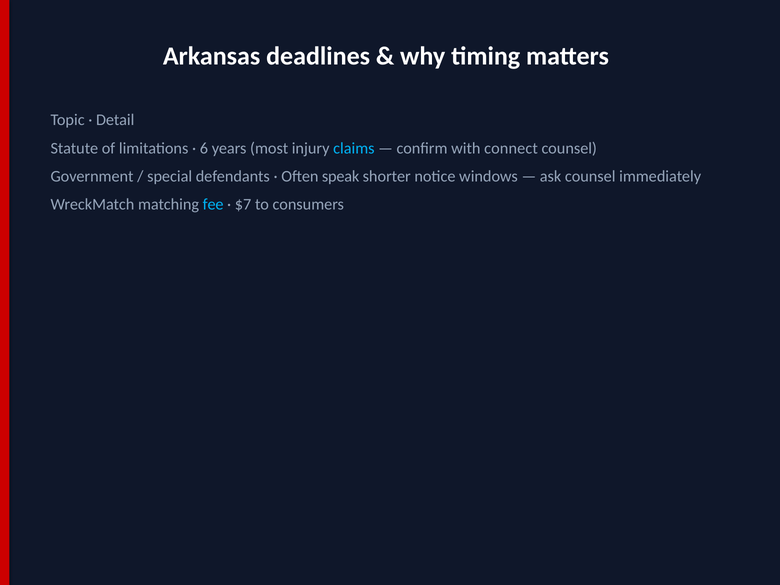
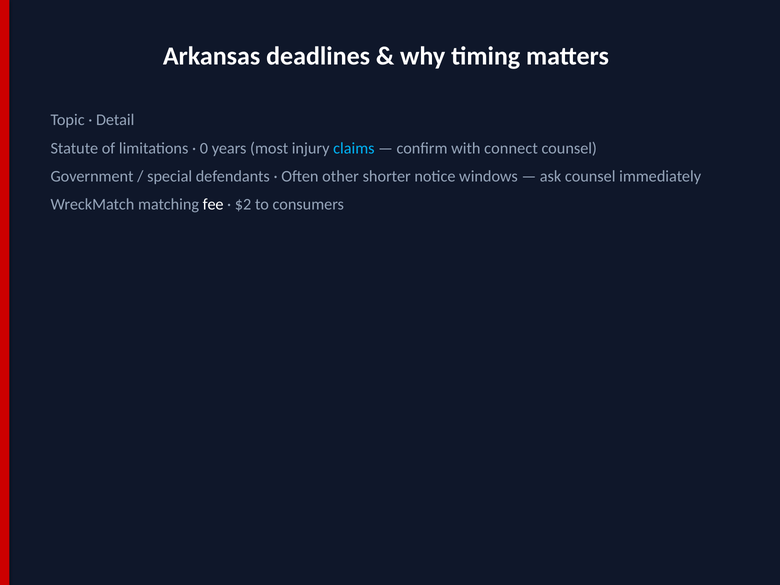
6: 6 -> 0 (204, 148)
speak: speak -> other (340, 176)
fee colour: light blue -> white (213, 204)
$7: $7 -> $2 (243, 204)
